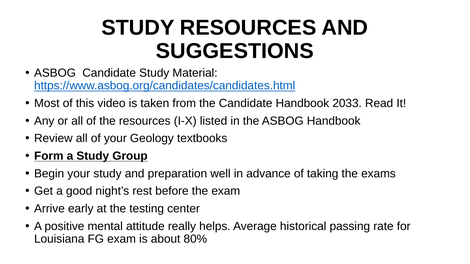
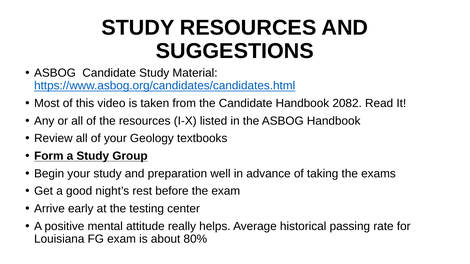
2033: 2033 -> 2082 (347, 103)
